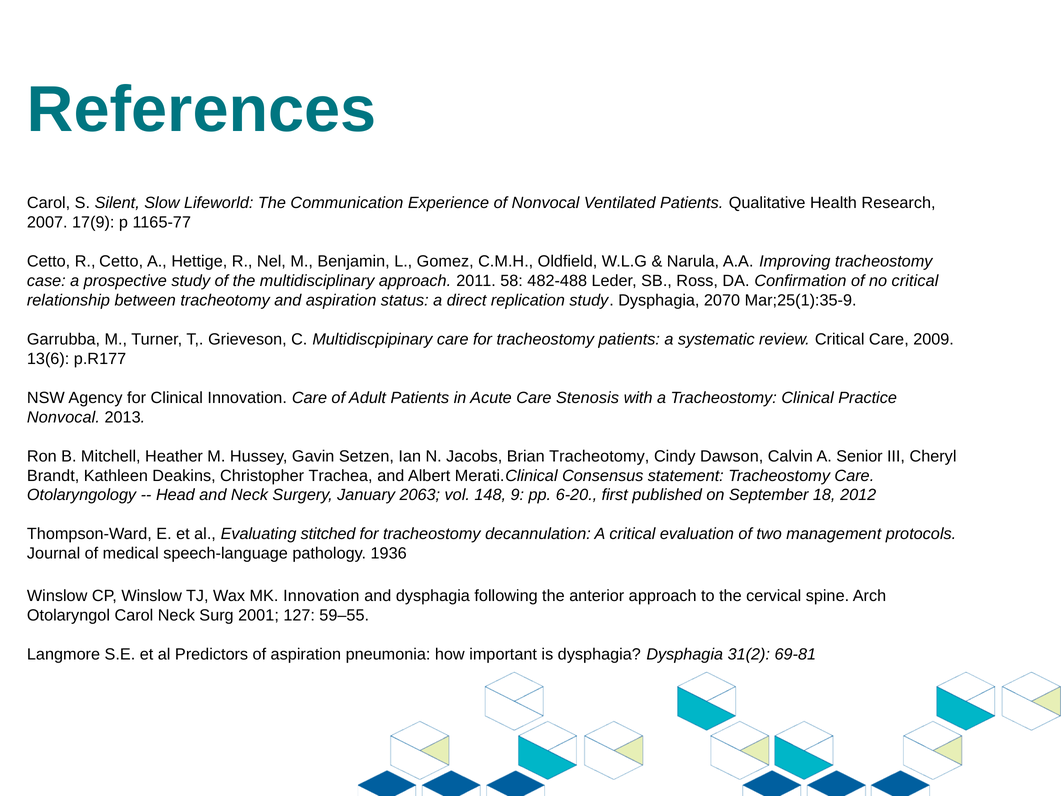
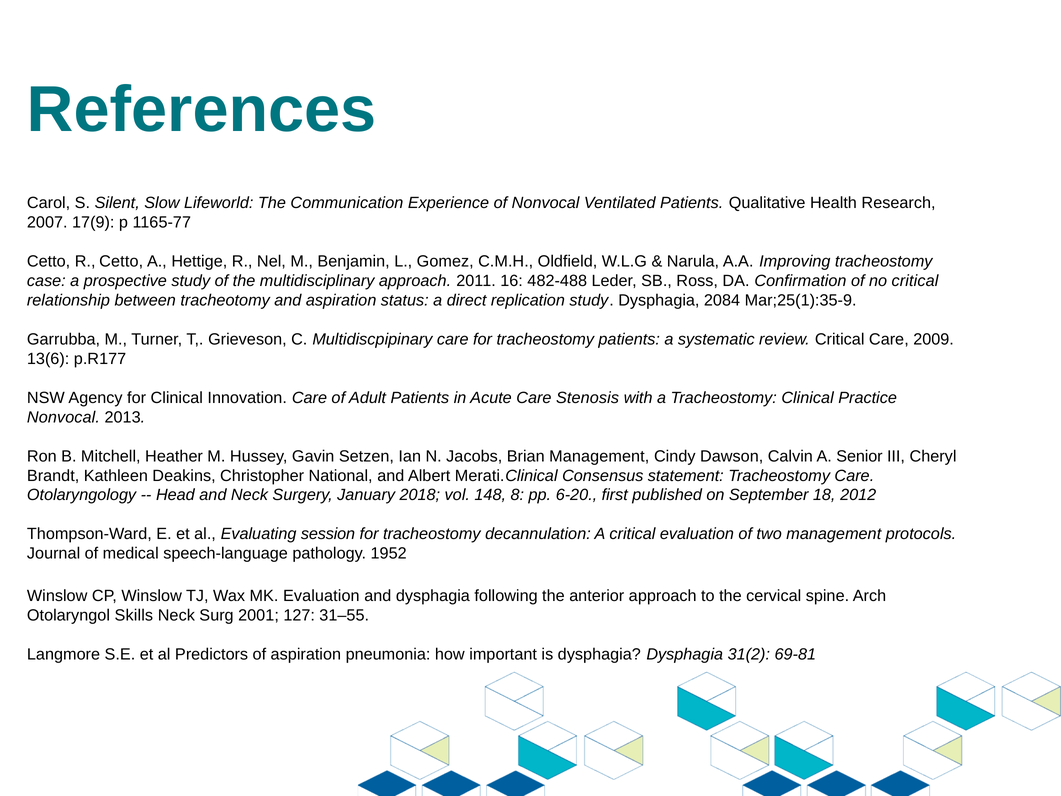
58: 58 -> 16 (512, 281)
2070: 2070 -> 2084 (722, 300)
Brian Tracheotomy: Tracheotomy -> Management (599, 456)
Trachea: Trachea -> National (341, 476)
2063: 2063 -> 2018 (420, 495)
9: 9 -> 8 (517, 495)
stitched: stitched -> session (328, 534)
1936: 1936 -> 1952 (389, 553)
MK Innovation: Innovation -> Evaluation (321, 596)
Otolaryngol Carol: Carol -> Skills (134, 615)
59–55: 59–55 -> 31–55 (344, 615)
